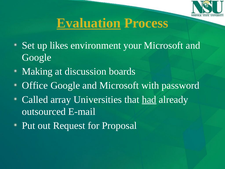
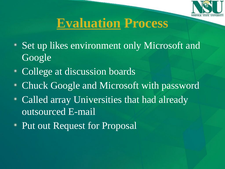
your: your -> only (132, 45)
Making: Making -> College (37, 71)
Office: Office -> Chuck (35, 85)
had underline: present -> none (149, 99)
